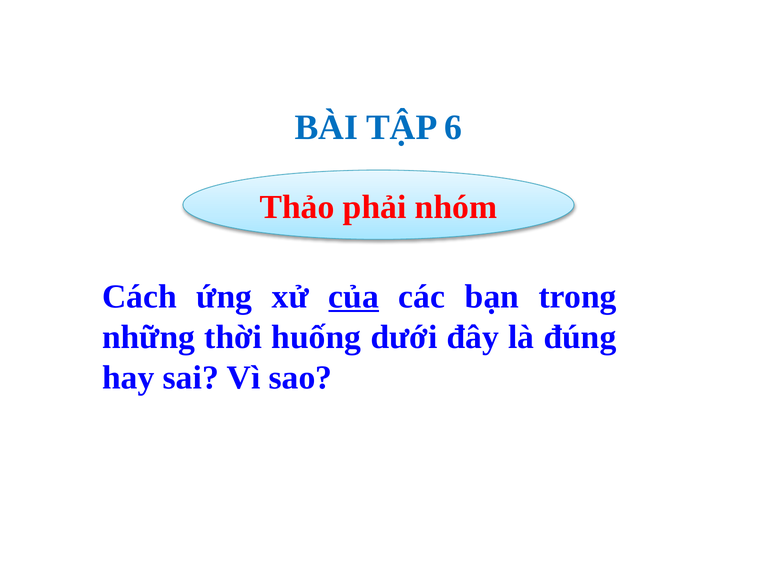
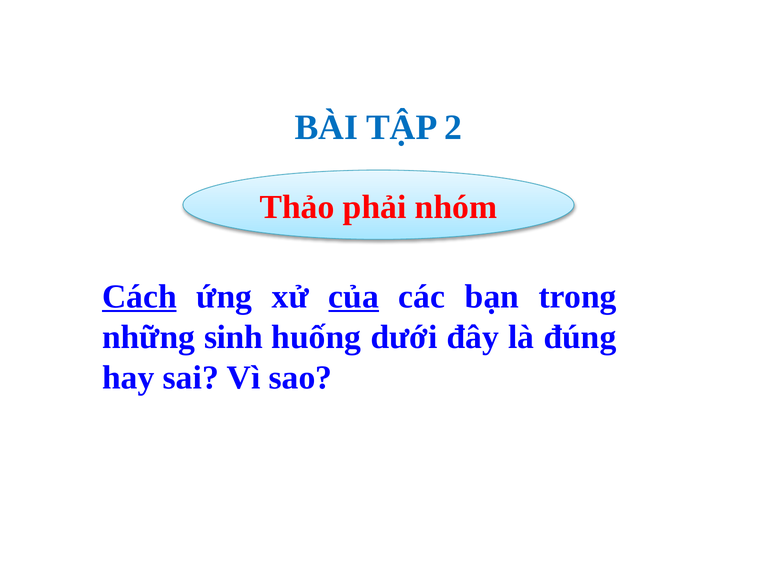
6: 6 -> 2 (453, 128)
Cách underline: none -> present (139, 297)
thời: thời -> sinh (234, 338)
